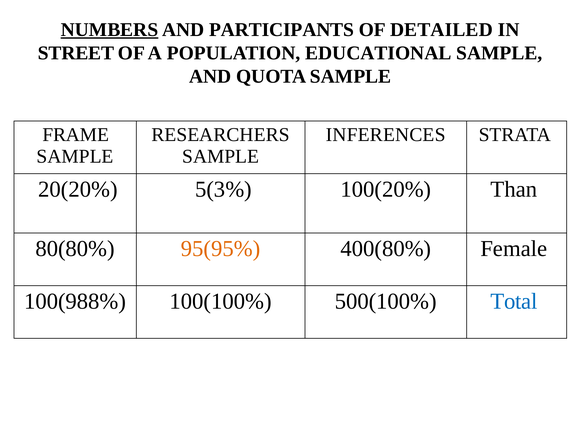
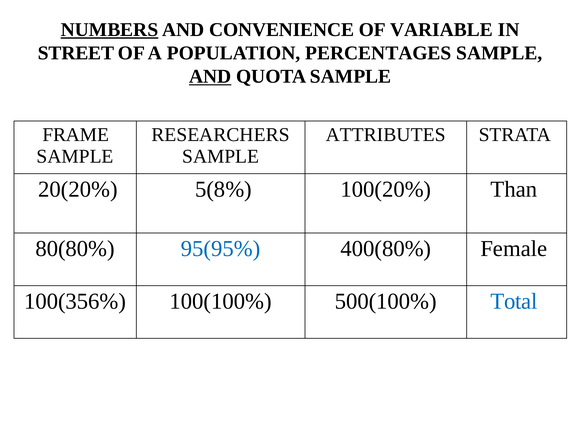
PARTICIPANTS: PARTICIPANTS -> CONVENIENCE (282, 30)
DETAILED: DETAILED -> VARIABLE (441, 30)
EDUCATIONAL: EDUCATIONAL -> PERCENTAGES (378, 53)
AND underline: none -> present (210, 76)
INFERENCES: INFERENCES -> ATTRIBUTES (386, 135)
5(3%: 5(3% -> 5(8% (223, 189)
95(95% colour: orange -> blue (221, 249)
100(988%: 100(988% -> 100(356% (75, 301)
